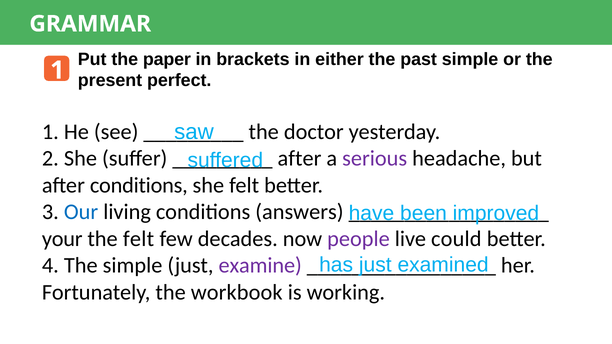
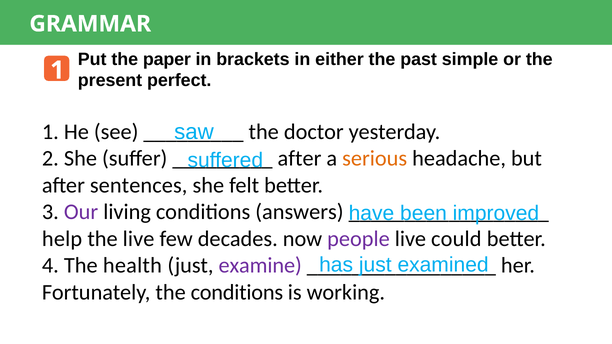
serious colour: purple -> orange (375, 159)
after conditions: conditions -> sentences (139, 185)
Our colour: blue -> purple (81, 212)
your: your -> help (62, 239)
the felt: felt -> live (139, 239)
The simple: simple -> health (132, 266)
the workbook: workbook -> conditions (237, 293)
